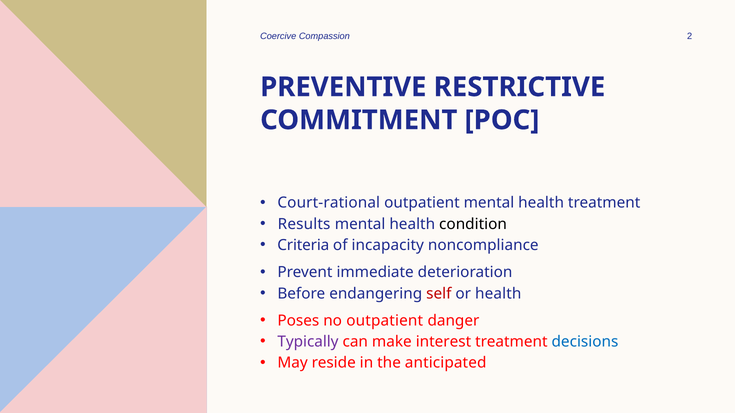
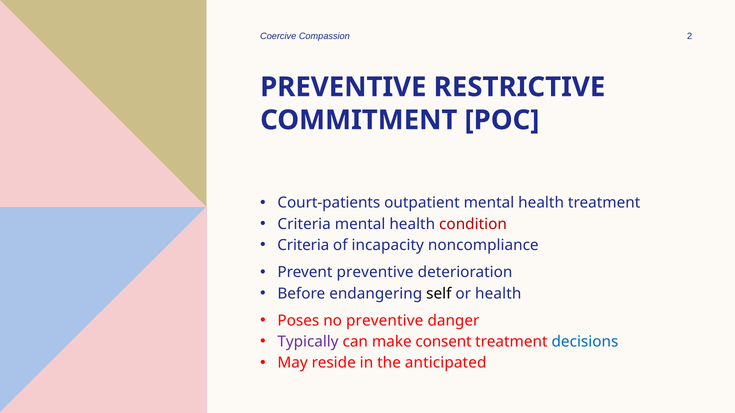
Court-rational: Court-rational -> Court-patients (329, 203)
Results: Results -> Criteria (304, 224)
condition colour: black -> red (473, 224)
Prevent immediate: immediate -> preventive (375, 273)
self colour: red -> black (439, 294)
no outpatient: outpatient -> preventive (385, 321)
interest: interest -> consent (444, 342)
